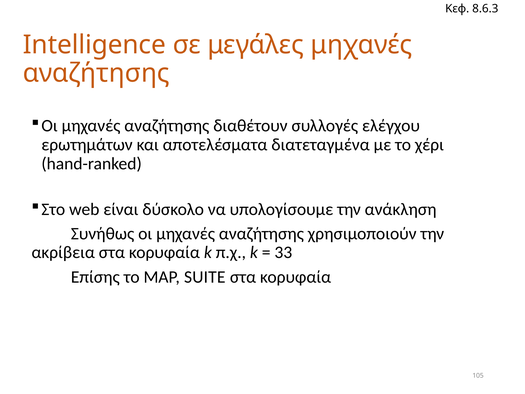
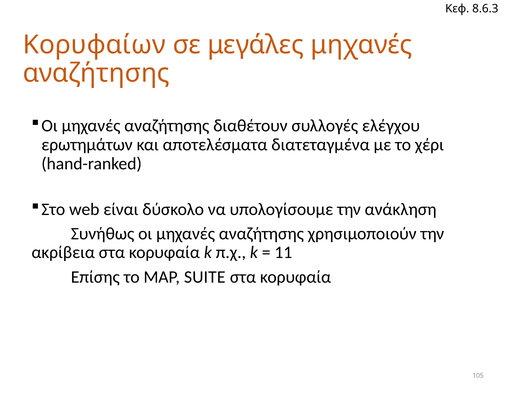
Intelligence: Intelligence -> Κορυφαίων (94, 45)
33: 33 -> 11 (283, 252)
